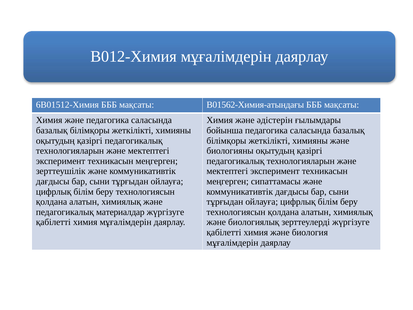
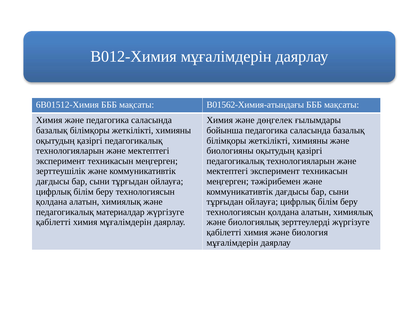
әдістерін: әдістерін -> дөңгелек (275, 120)
сипаттамасы: сипаттамасы -> тәжірибемен (276, 181)
